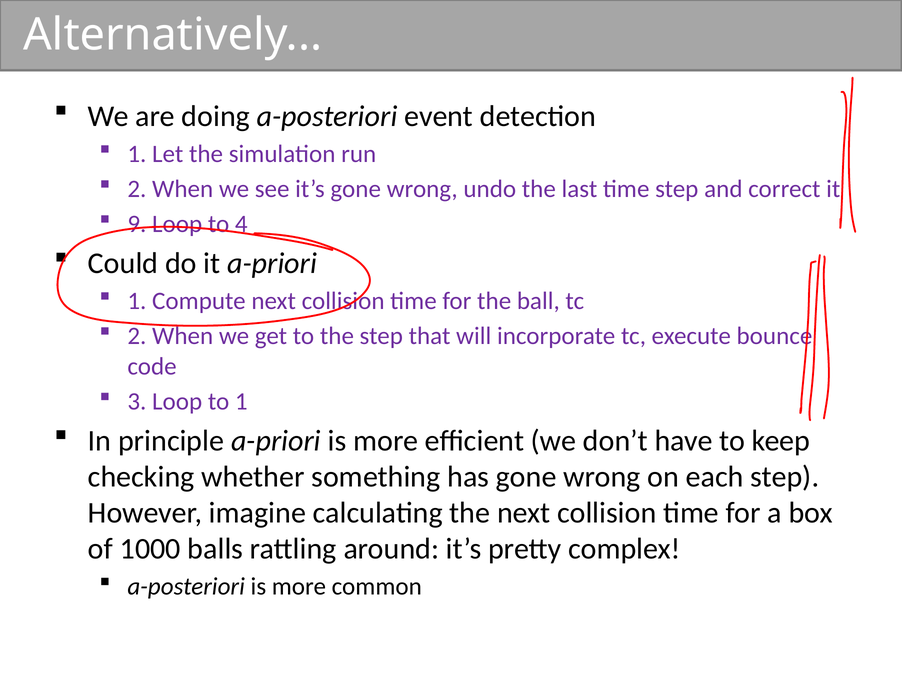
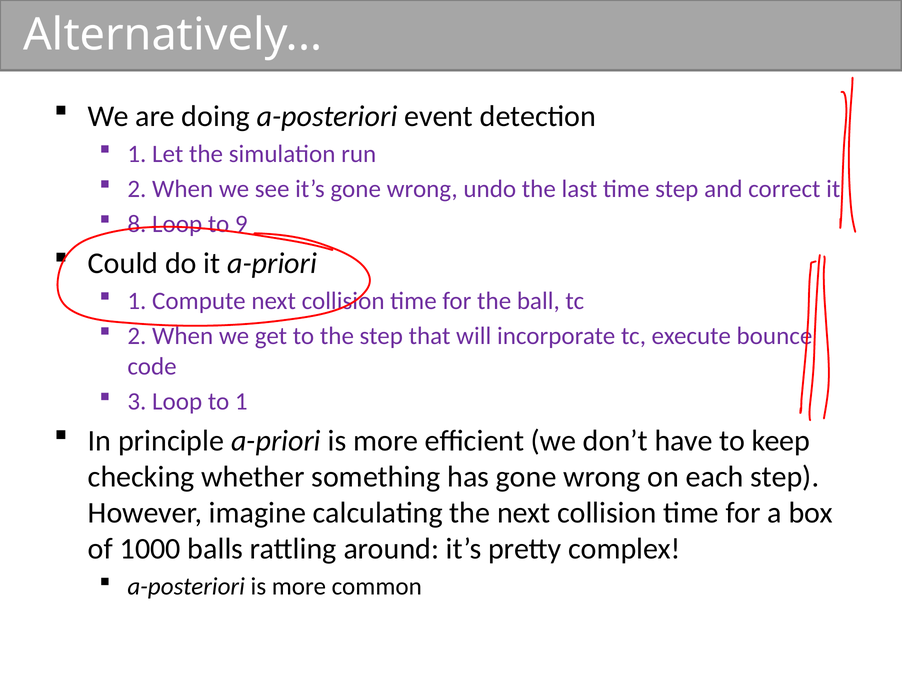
9: 9 -> 8 (137, 224)
4: 4 -> 9 (241, 224)
